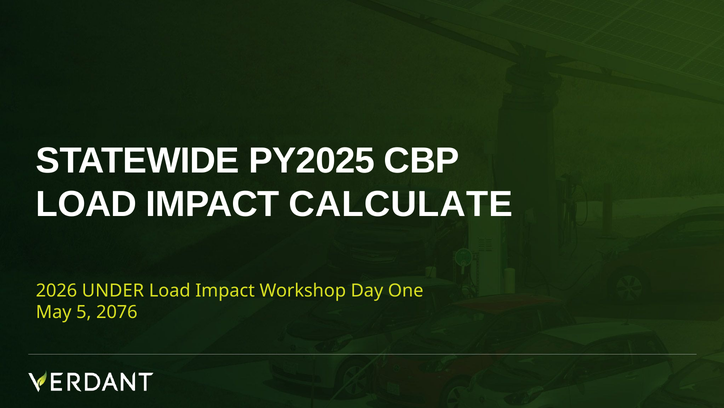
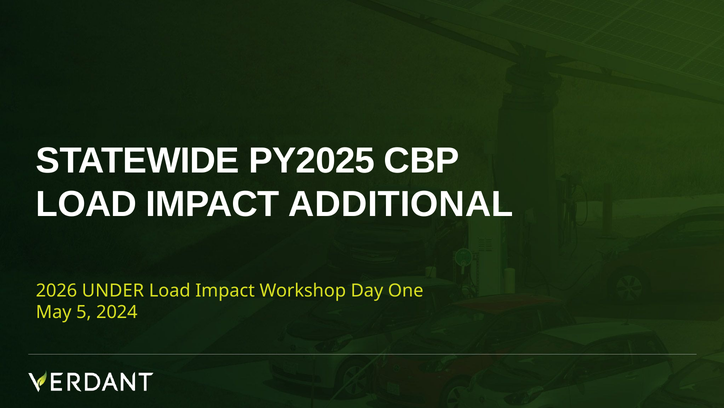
CALCULATE: CALCULATE -> ADDITIONAL (401, 204)
2076: 2076 -> 2024 (117, 312)
